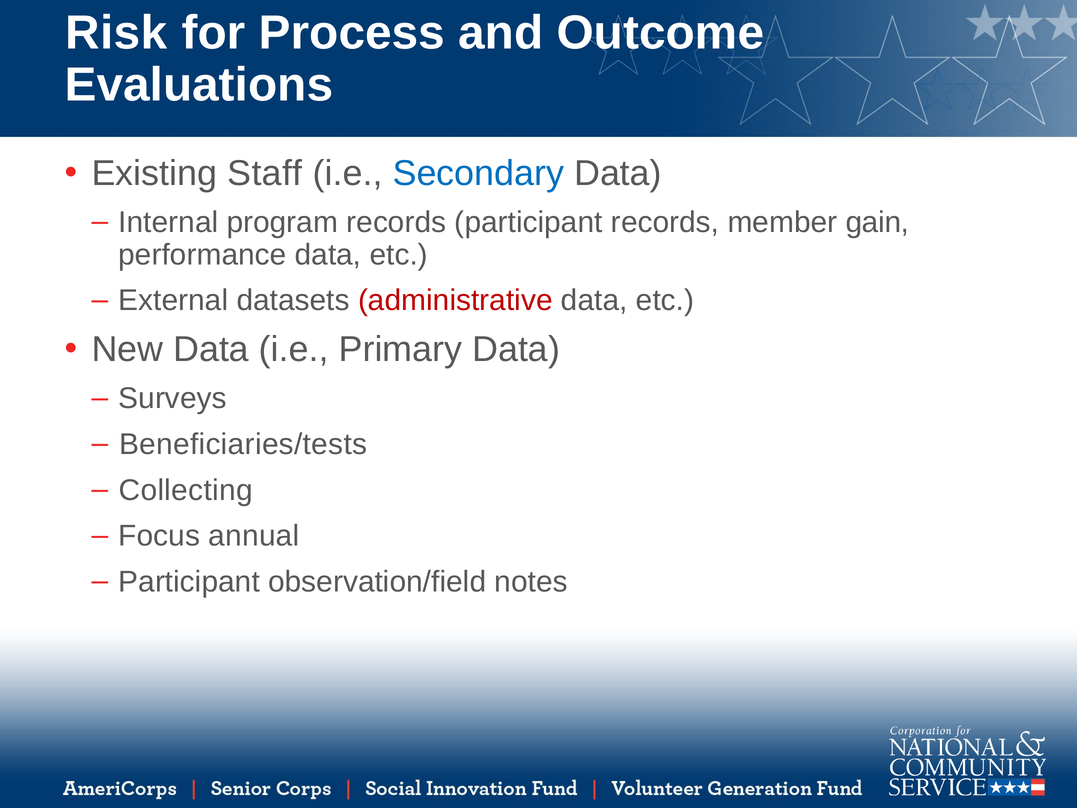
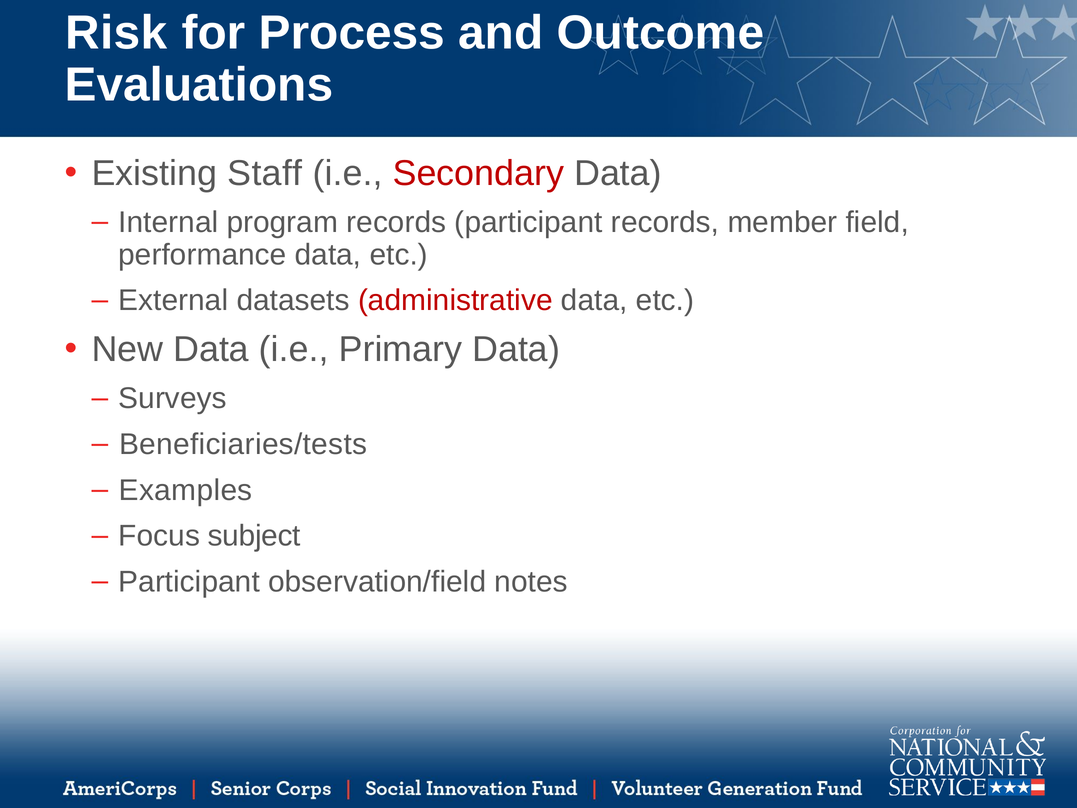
Secondary colour: blue -> red (478, 173)
gain: gain -> field (877, 222)
Collecting: Collecting -> Examples (186, 490)
annual: annual -> subject (254, 536)
